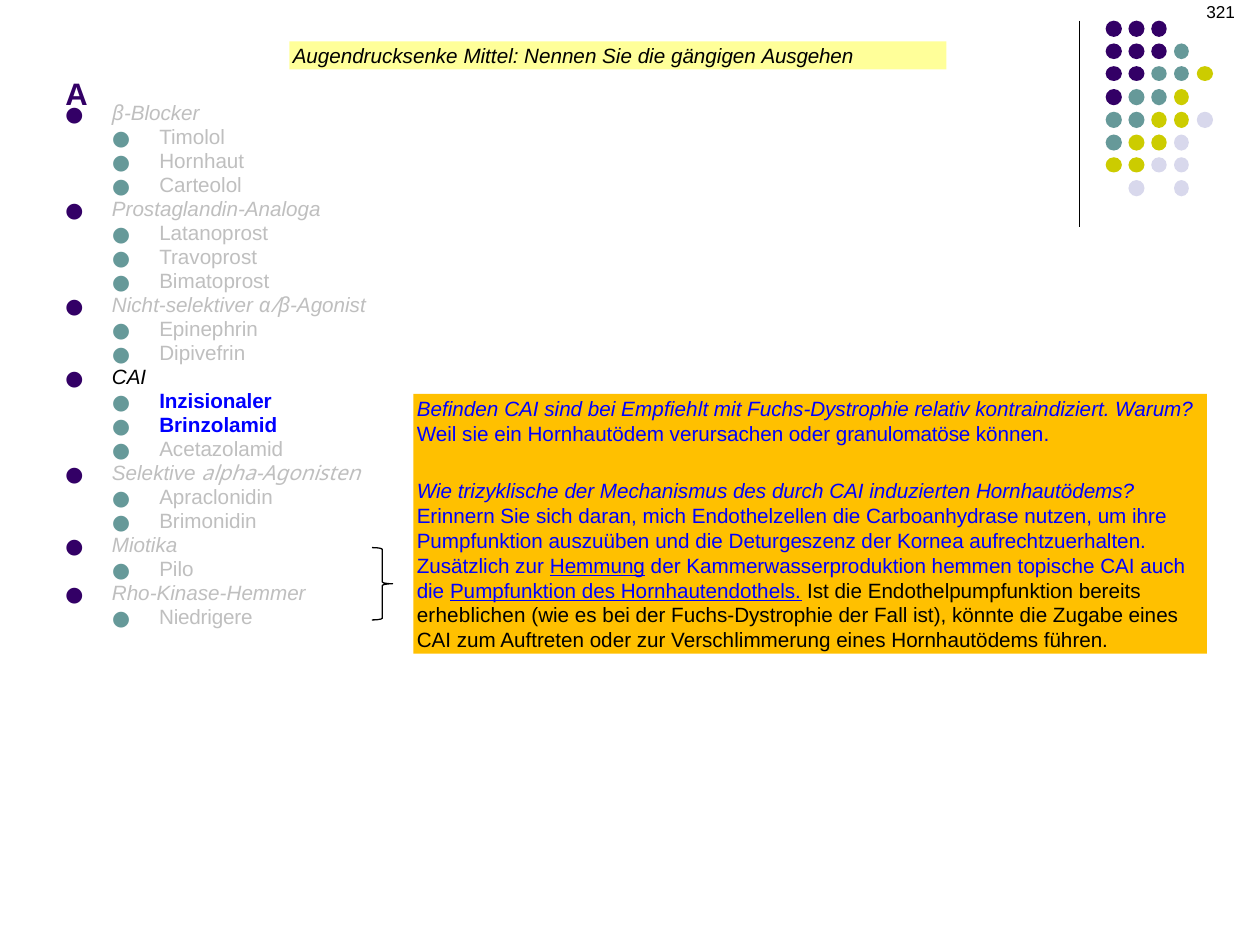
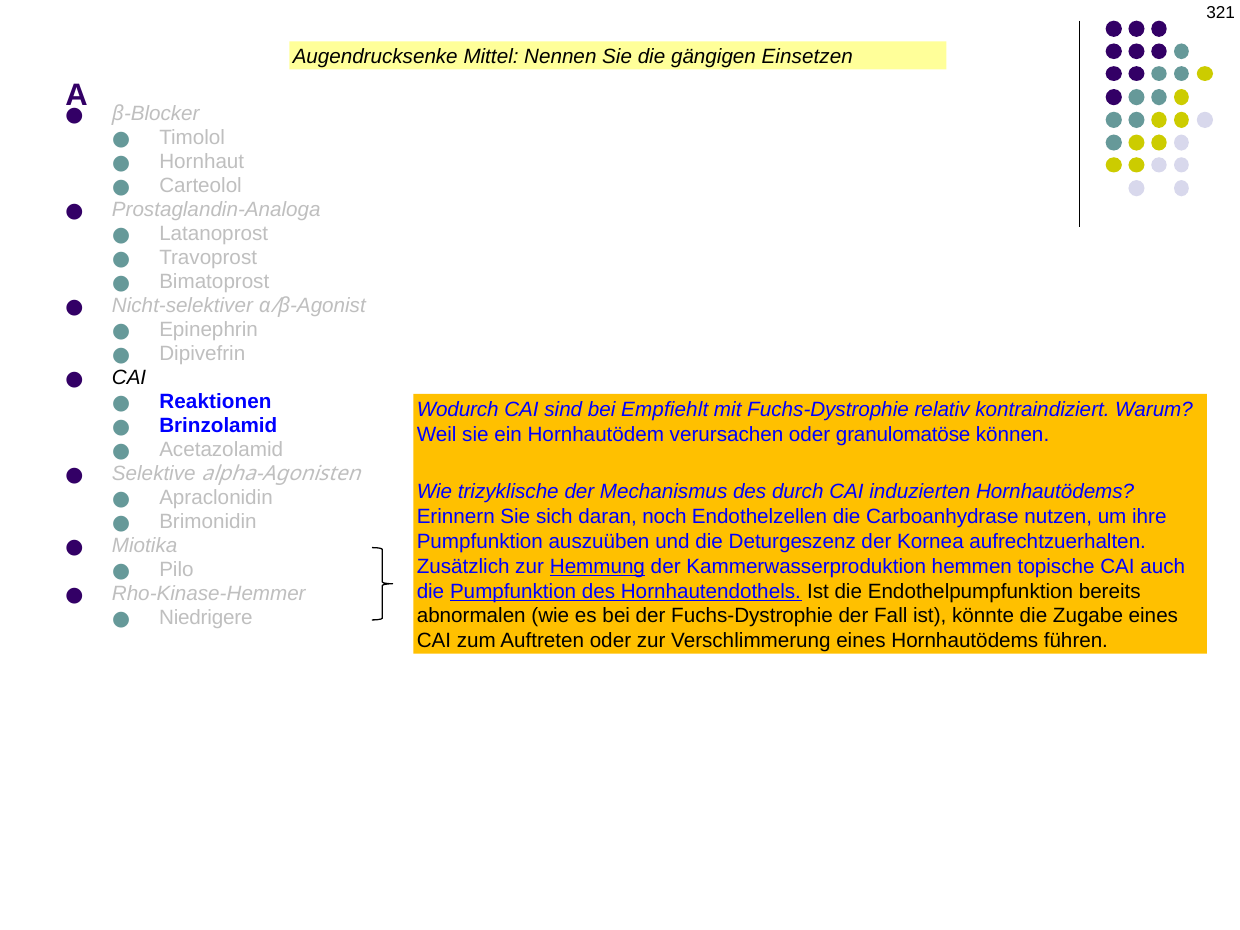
Ausgehen: Ausgehen -> Einsetzen (807, 57)
Inzisionaler: Inzisionaler -> Reaktionen (215, 402)
Befinden: Befinden -> Wodurch (458, 409)
mich: mich -> noch (665, 517)
erheblichen: erheblichen -> abnormalen (471, 616)
